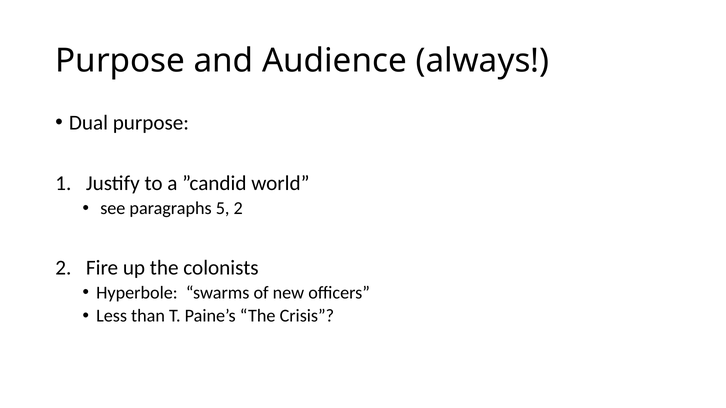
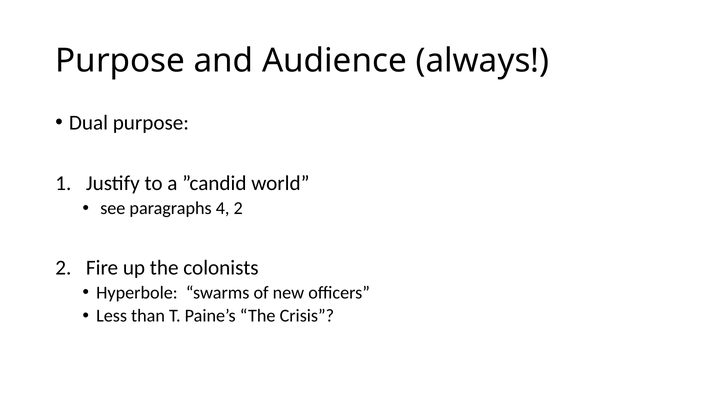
5: 5 -> 4 (223, 209)
